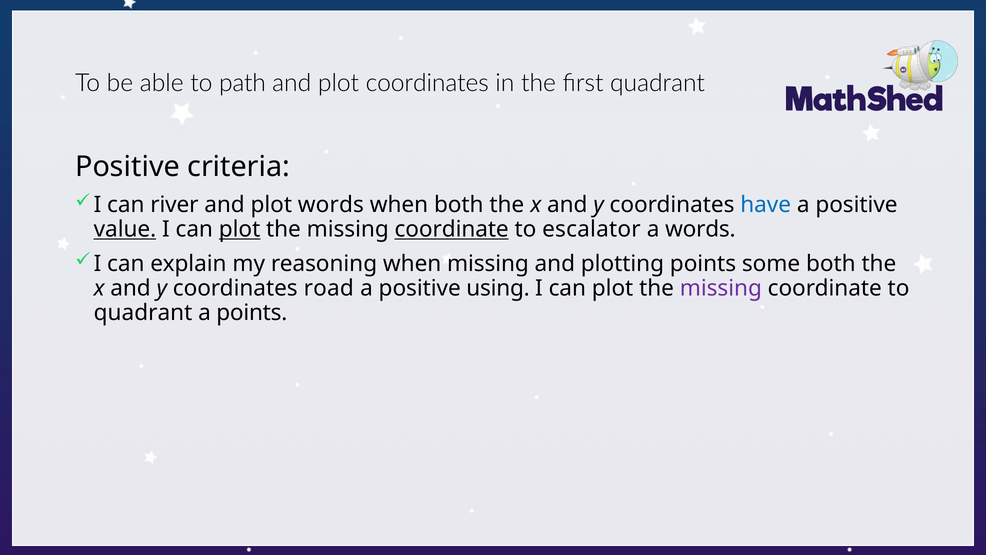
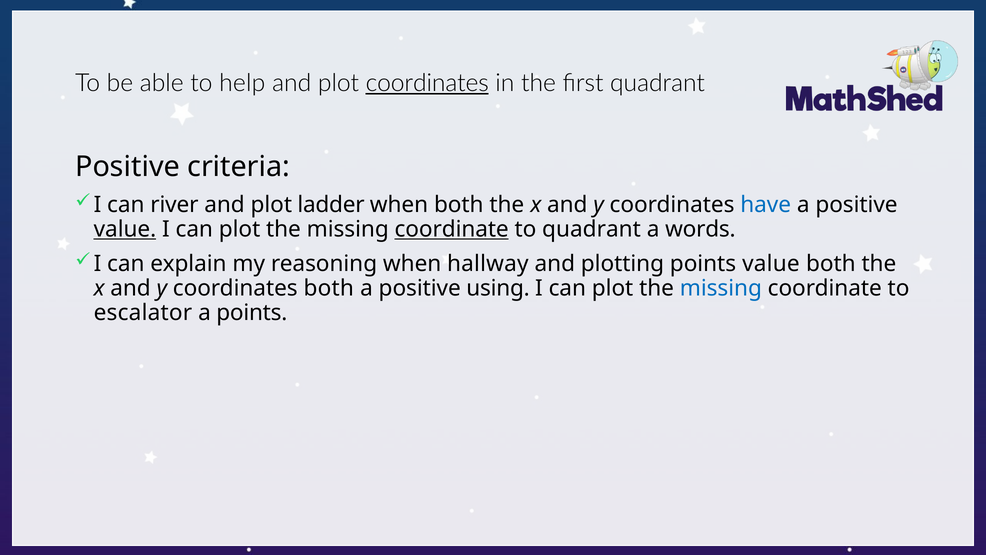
path: path -> help (242, 83)
coordinates underline: none -> present (427, 83)
plot words: words -> ladder (331, 205)
plot underline: present -> none (240, 229)
to escalator: escalator -> quadrant (592, 229)
when missing: missing -> hallway (488, 264)
points some: some -> value (771, 264)
coordinates road: road -> both (329, 288)
missing colour: purple -> blue (721, 288)
quadrant: quadrant -> escalator (143, 313)
